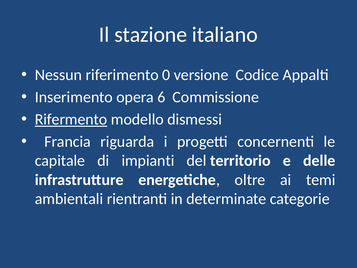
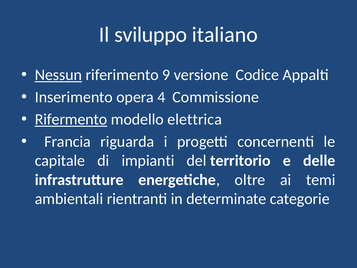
stazione: stazione -> sviluppo (151, 35)
Nessun underline: none -> present (58, 75)
0: 0 -> 9 (166, 75)
6: 6 -> 4 (161, 97)
dismessi: dismessi -> elettrica (195, 119)
